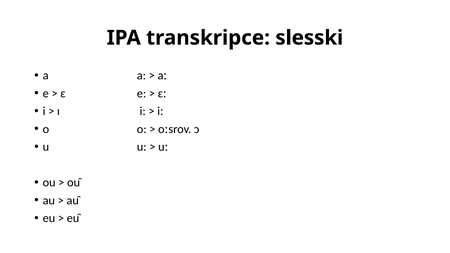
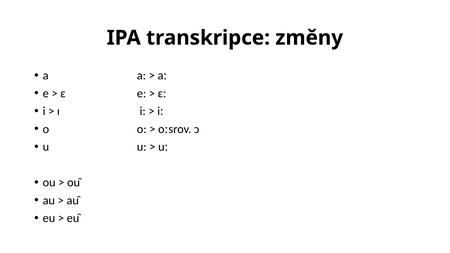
slesski: slesski -> změny (309, 38)
